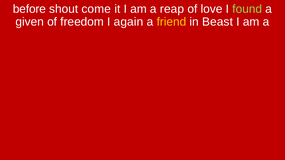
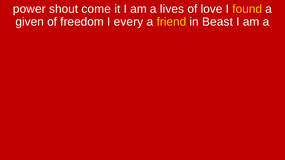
before: before -> power (29, 9)
reap: reap -> lives (172, 9)
found colour: light green -> yellow (247, 9)
again: again -> every (129, 22)
